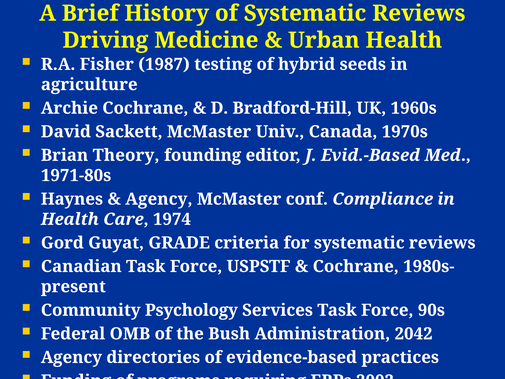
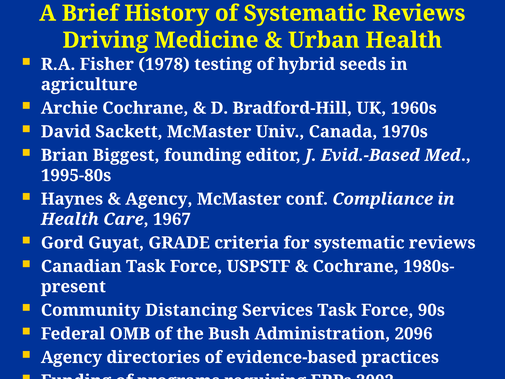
1987: 1987 -> 1978 (164, 64)
Theory: Theory -> Biggest (126, 155)
1971-80s: 1971-80s -> 1995-80s (76, 175)
1974: 1974 -> 1967 (172, 219)
Psychology: Psychology -> Distancing (191, 310)
2042: 2042 -> 2096 (414, 334)
